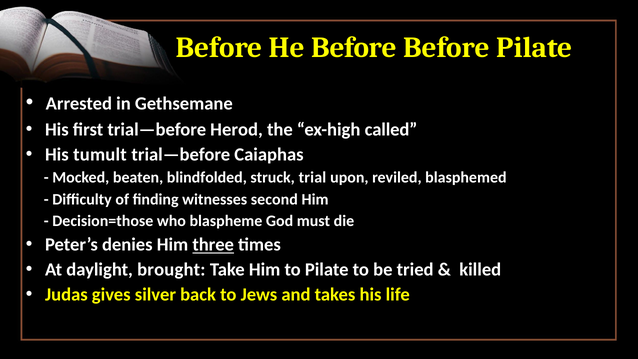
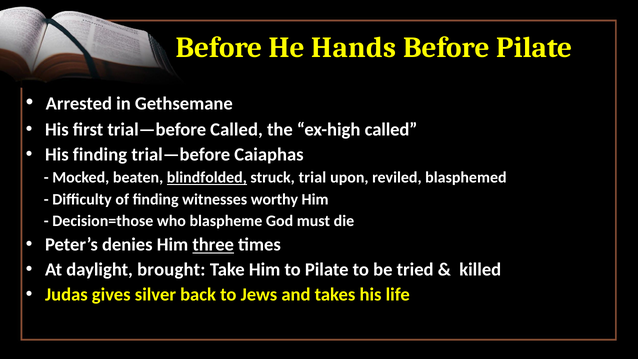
He Before: Before -> Hands (354, 48)
trial—before Herod: Herod -> Called (237, 129)
His tumult: tumult -> finding (100, 154)
blindfolded underline: none -> present (207, 178)
second: second -> worthy (274, 199)
